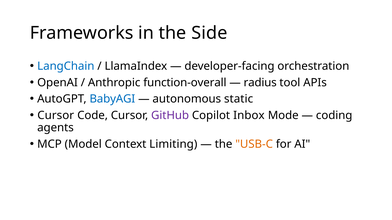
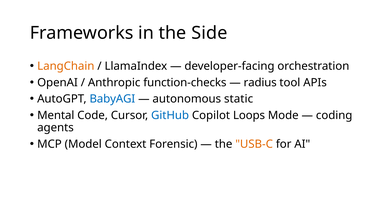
LangChain colour: blue -> orange (66, 66)
function-overall: function-overall -> function-checks (185, 83)
Cursor: Cursor -> Mental (56, 116)
GitHub colour: purple -> blue (170, 116)
Inbox: Inbox -> Loops (249, 116)
Limiting: Limiting -> Forensic (173, 144)
